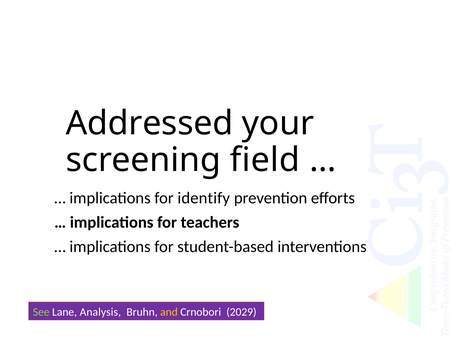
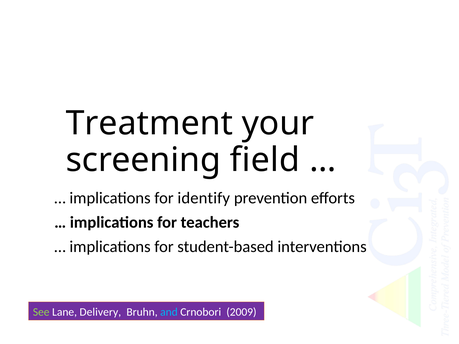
Addressed: Addressed -> Treatment (149, 124)
Analysis: Analysis -> Delivery (100, 312)
and colour: yellow -> light blue (169, 312)
2029: 2029 -> 2009 (241, 312)
